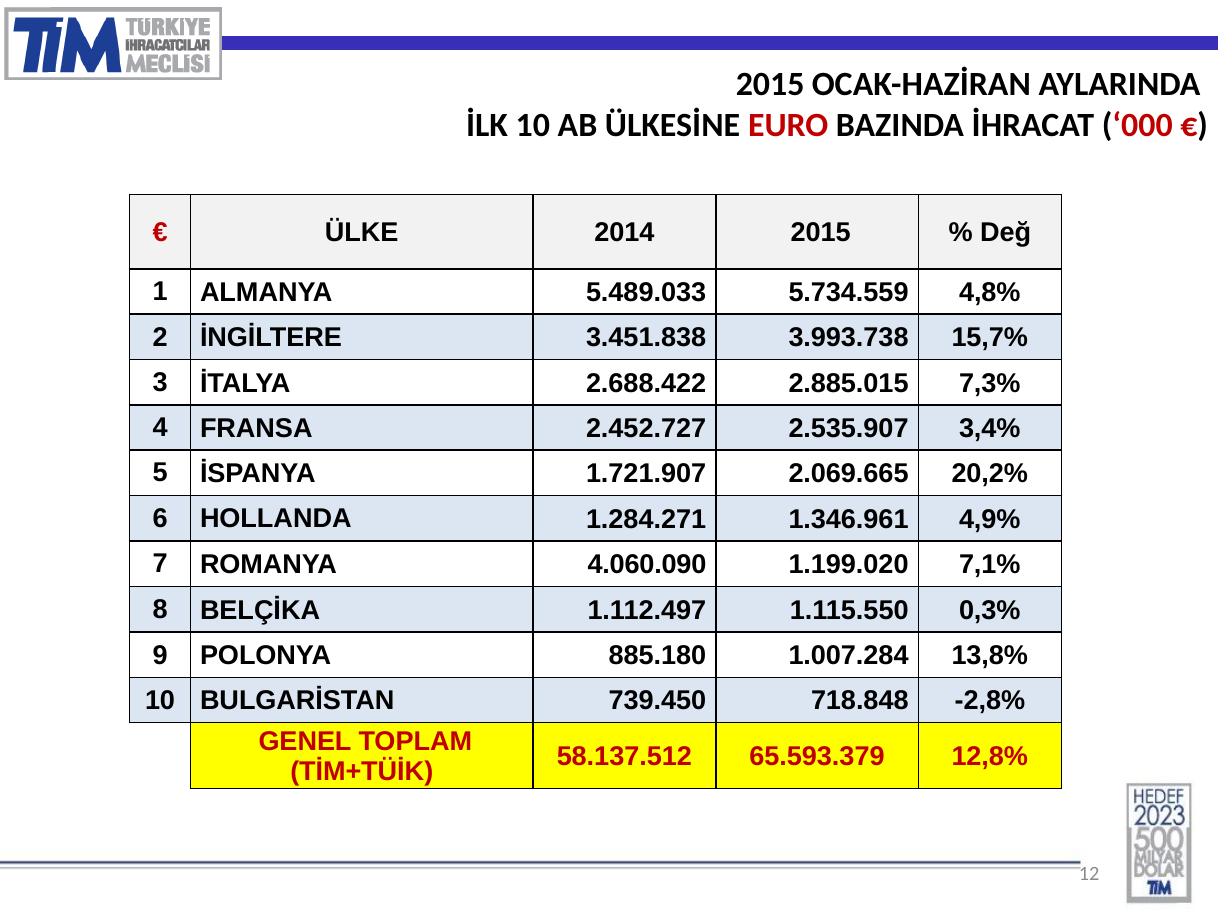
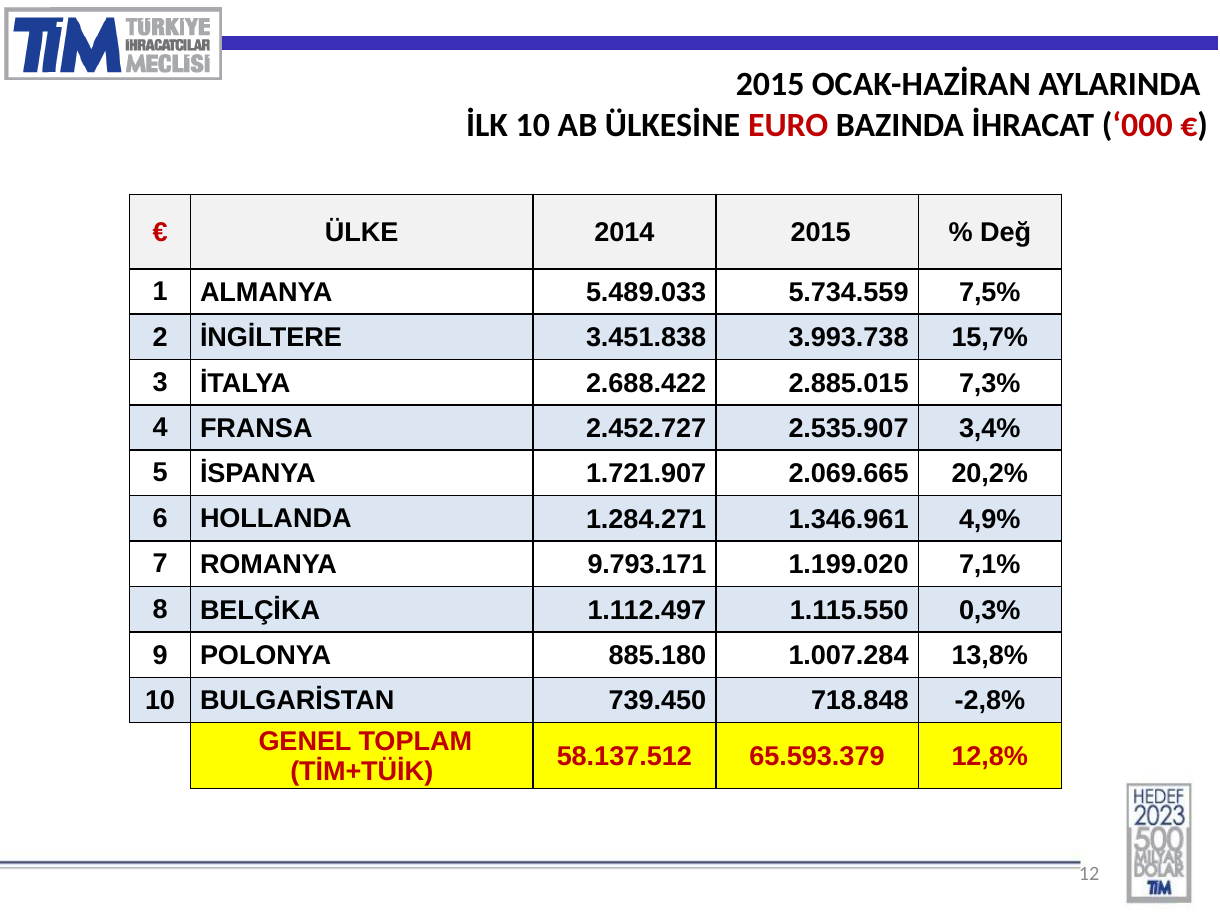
4,8%: 4,8% -> 7,5% (990, 293)
4.060.090: 4.060.090 -> 9.793.171 (647, 565)
